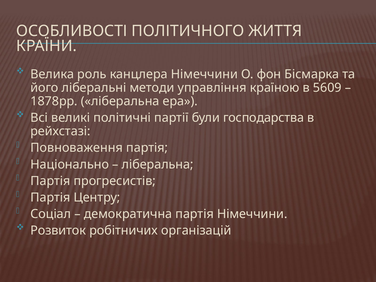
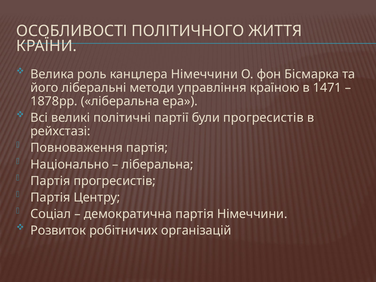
5609: 5609 -> 1471 (327, 88)
були господарства: господарства -> прогресистів (263, 118)
